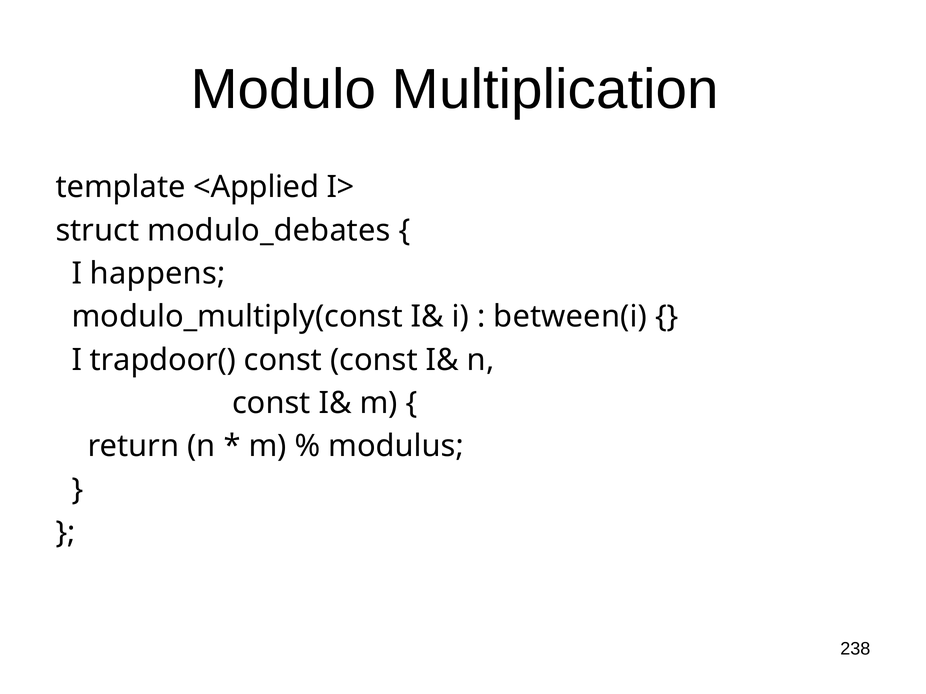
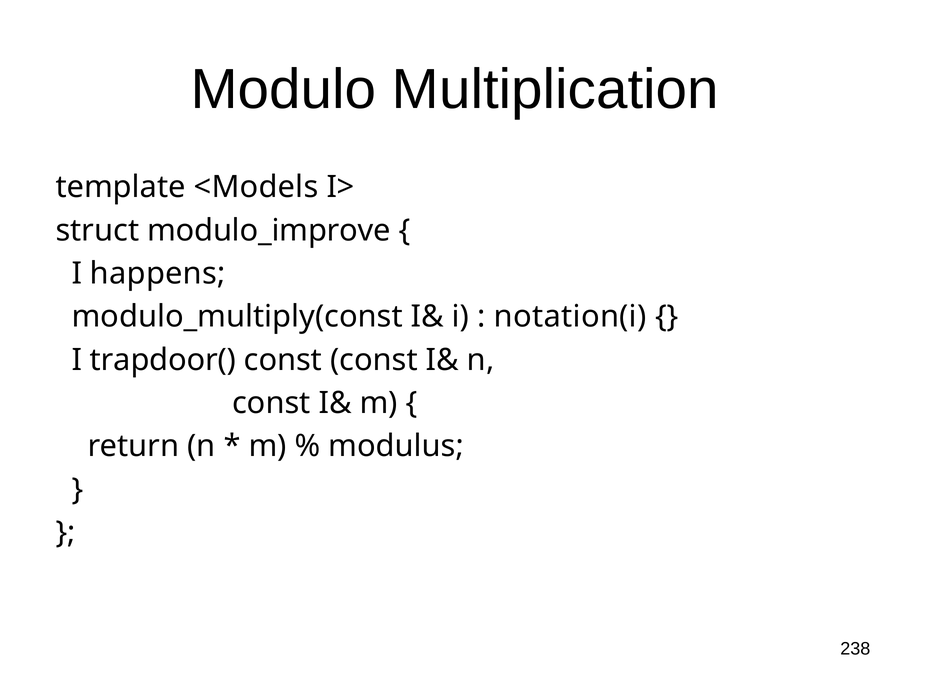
<Applied: <Applied -> <Models (256, 187)
modulo_debates: modulo_debates -> modulo_improve (269, 231)
between(i: between(i -> notation(i (570, 317)
